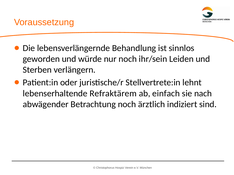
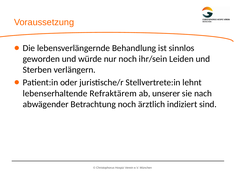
einfach: einfach -> unserer (166, 94)
